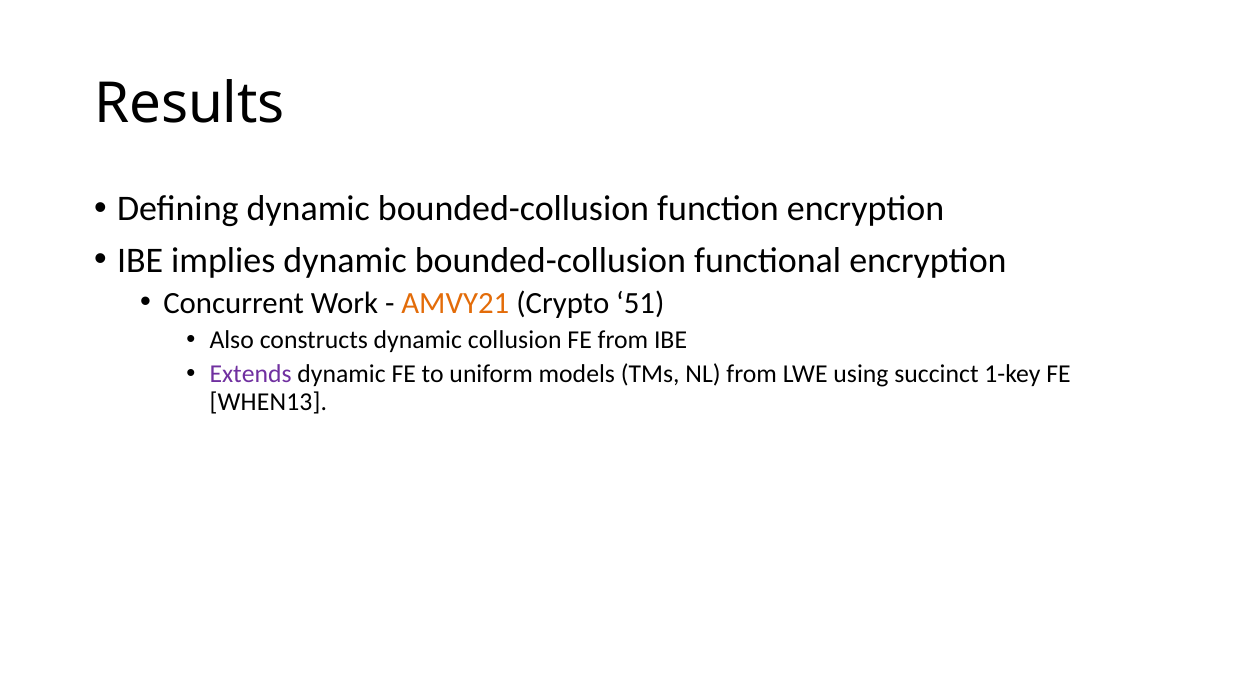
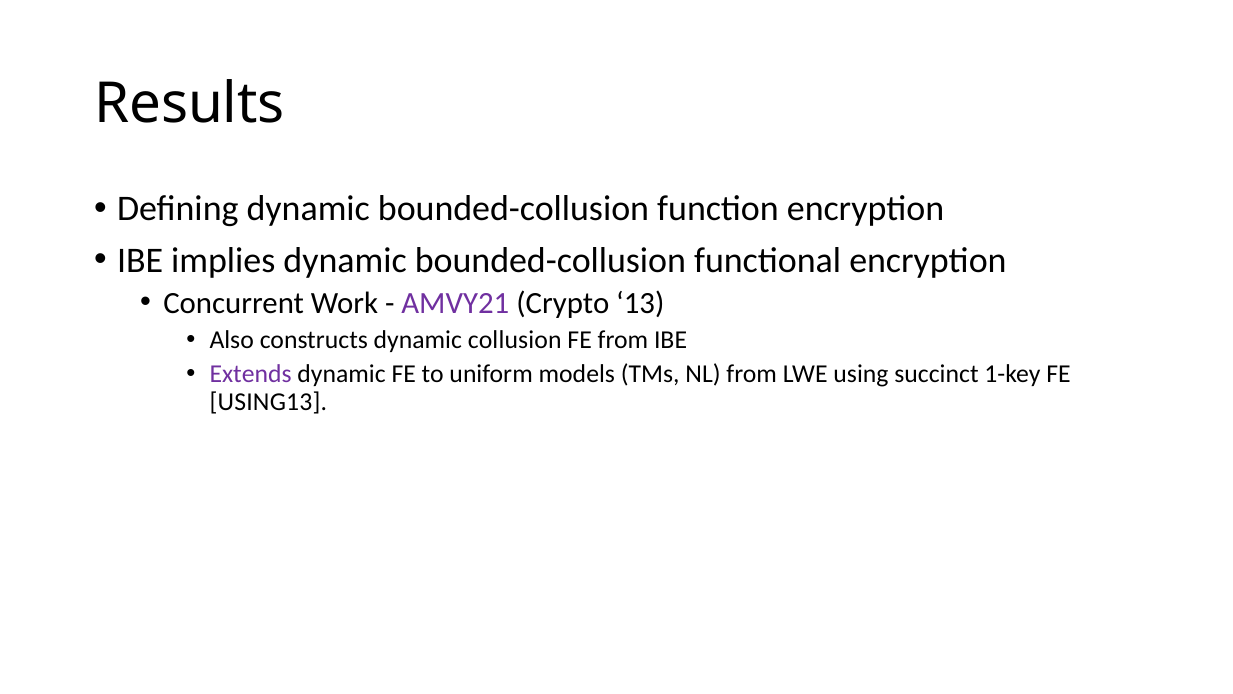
AMVY21 colour: orange -> purple (455, 303)
51: 51 -> 13 (640, 303)
WHEN13: WHEN13 -> USING13 (268, 401)
